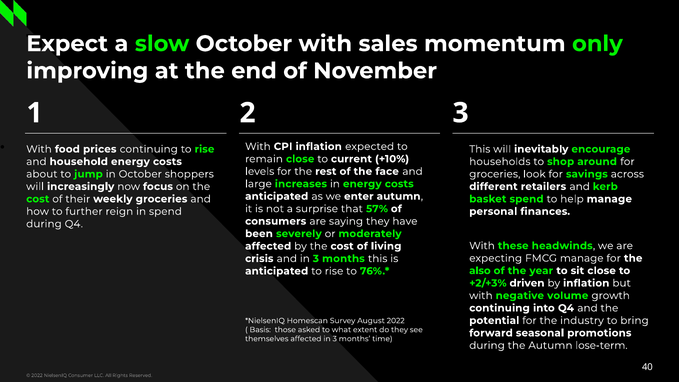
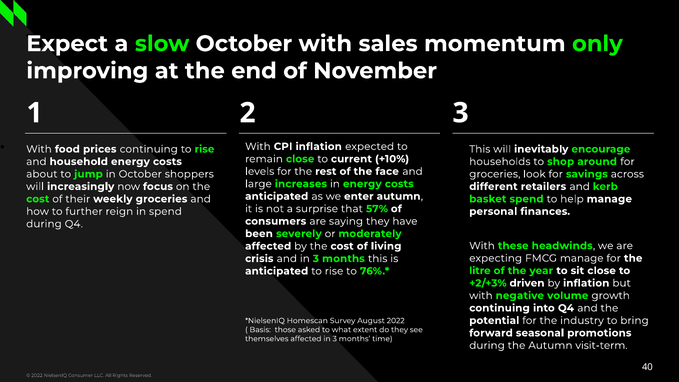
also: also -> litre (480, 271)
lose-term: lose-term -> visit-term (601, 345)
